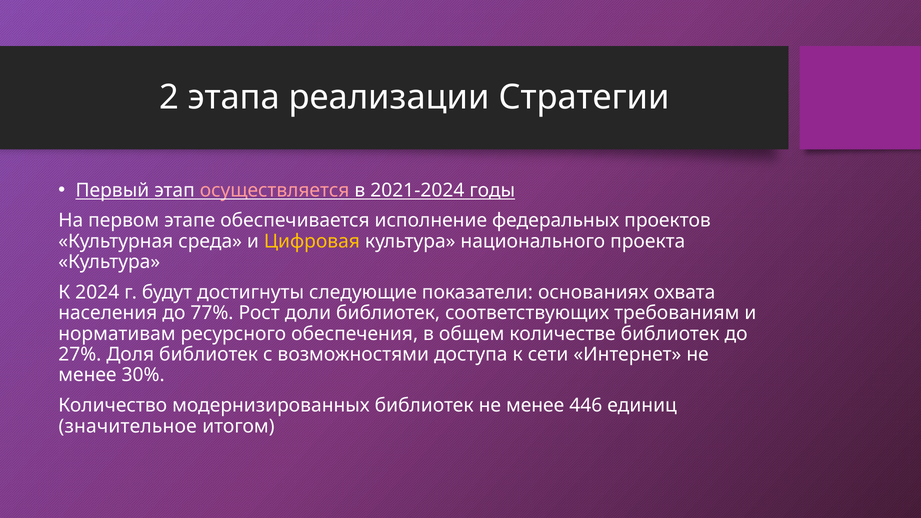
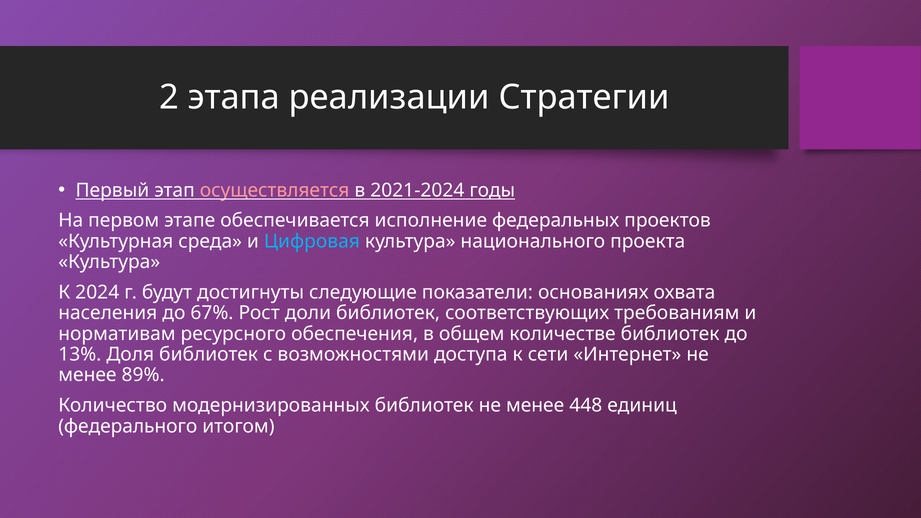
Цифровая colour: yellow -> light blue (312, 241)
77%: 77% -> 67% (212, 313)
27%: 27% -> 13% (80, 354)
30%: 30% -> 89% (143, 375)
446: 446 -> 448 (586, 406)
значительное: значительное -> федерального (128, 426)
